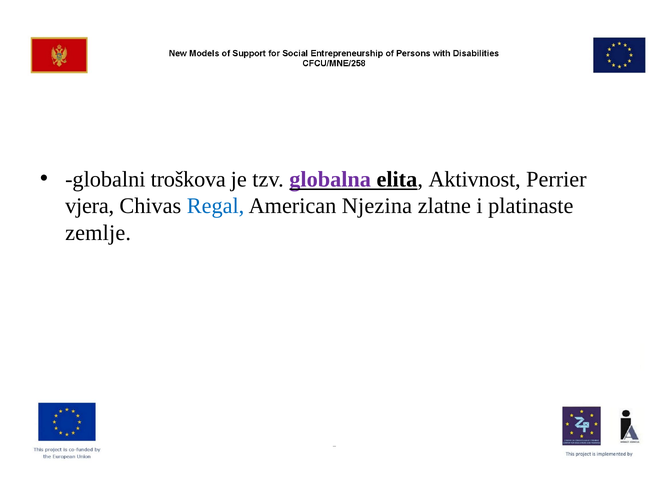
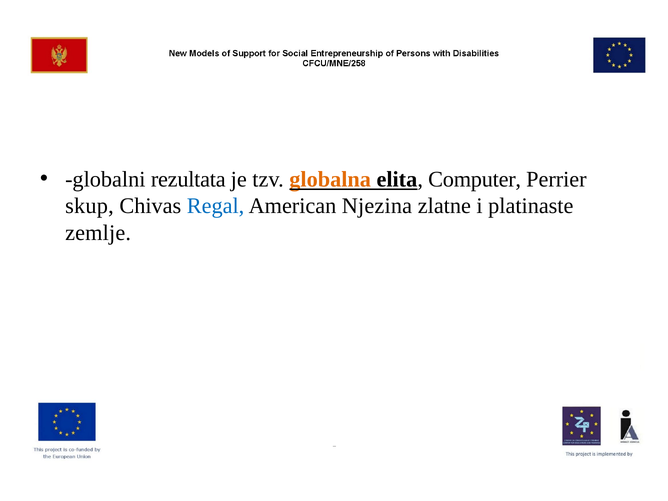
troškova: troškova -> rezultata (188, 179)
globalna colour: purple -> orange (330, 179)
Aktivnost: Aktivnost -> Computer (475, 179)
vjera: vjera -> skup (89, 206)
